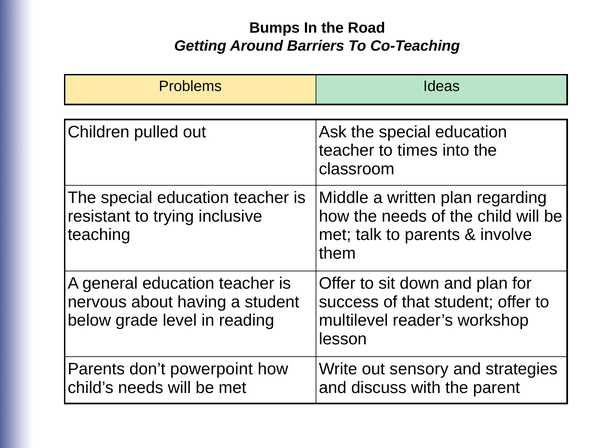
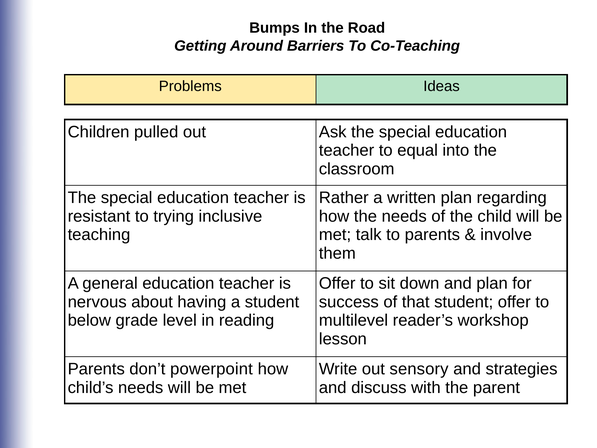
times: times -> equal (418, 150)
Middle: Middle -> Rather (344, 198)
